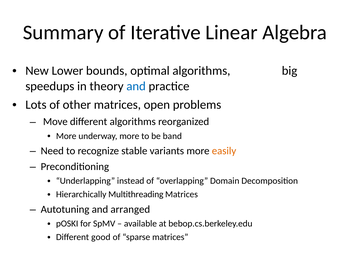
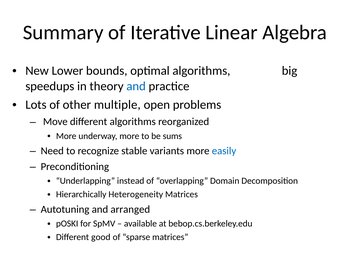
other matrices: matrices -> multiple (117, 105)
band: band -> sums (172, 136)
easily colour: orange -> blue (224, 151)
Multithreading: Multithreading -> Heterogeneity (136, 195)
